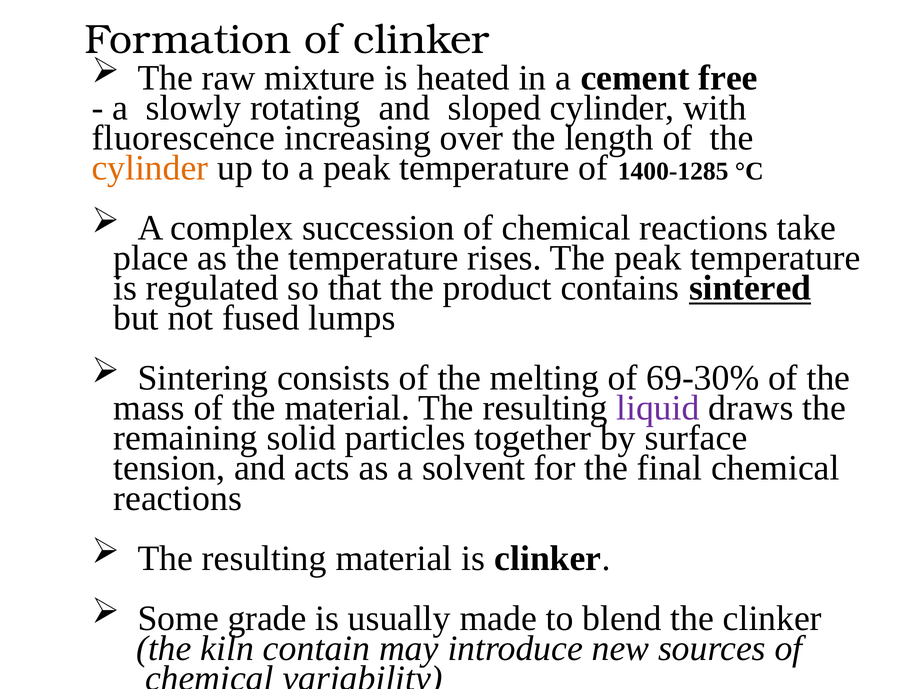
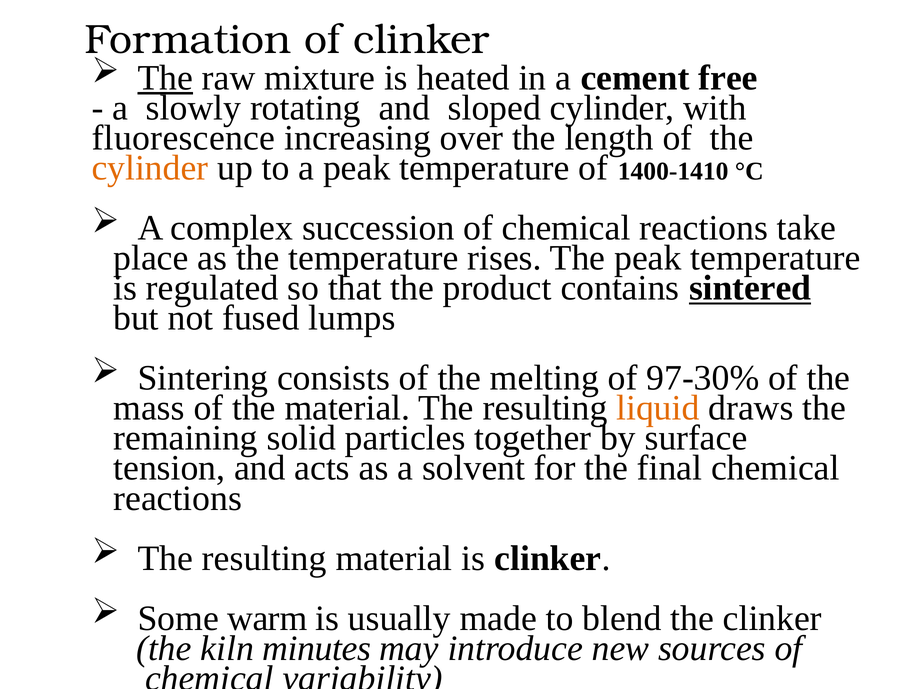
The underline: none -> present (165, 78)
1400-1285: 1400-1285 -> 1400-1410 (673, 171)
69-30%: 69-30% -> 97-30% (703, 378)
liquid colour: purple -> orange (658, 408)
grade: grade -> warm (267, 619)
contain: contain -> minutes (317, 649)
